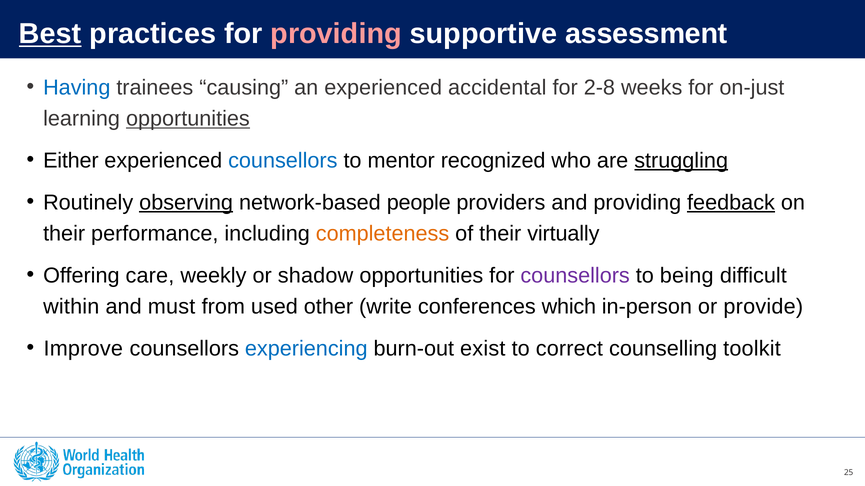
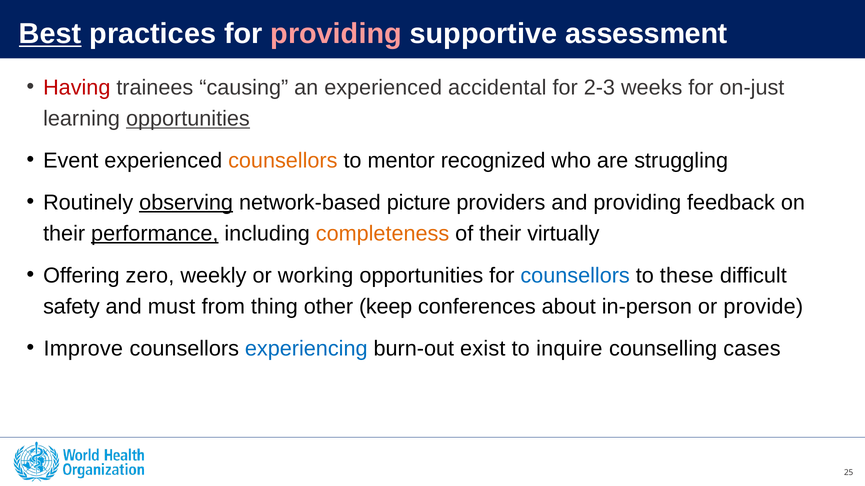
Having colour: blue -> red (77, 88)
2-8: 2-8 -> 2-3 (599, 88)
Either: Either -> Event (71, 161)
counsellors colour: blue -> orange (283, 161)
struggling underline: present -> none (681, 161)
people: people -> picture (419, 203)
feedback underline: present -> none (731, 203)
performance underline: none -> present (155, 234)
care: care -> zero (150, 276)
shadow: shadow -> working (316, 276)
counsellors colour: purple -> blue (575, 276)
being: being -> these (687, 276)
within: within -> safety (71, 307)
used: used -> thing (274, 307)
write: write -> keep (386, 307)
which: which -> about (569, 307)
correct: correct -> inquire (569, 349)
toolkit: toolkit -> cases (752, 349)
